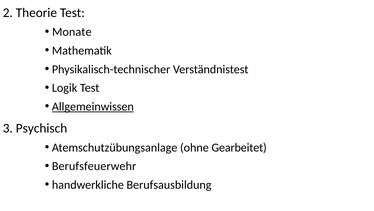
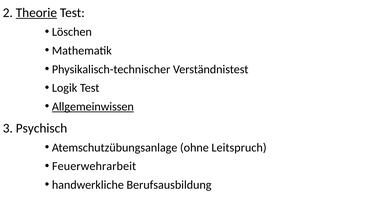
Theorie underline: none -> present (36, 13)
Monate: Monate -> Löschen (72, 32)
Gearbeitet: Gearbeitet -> Leitspruch (239, 147)
Berufsfeuerwehr: Berufsfeuerwehr -> Feuerwehrarbeit (94, 166)
